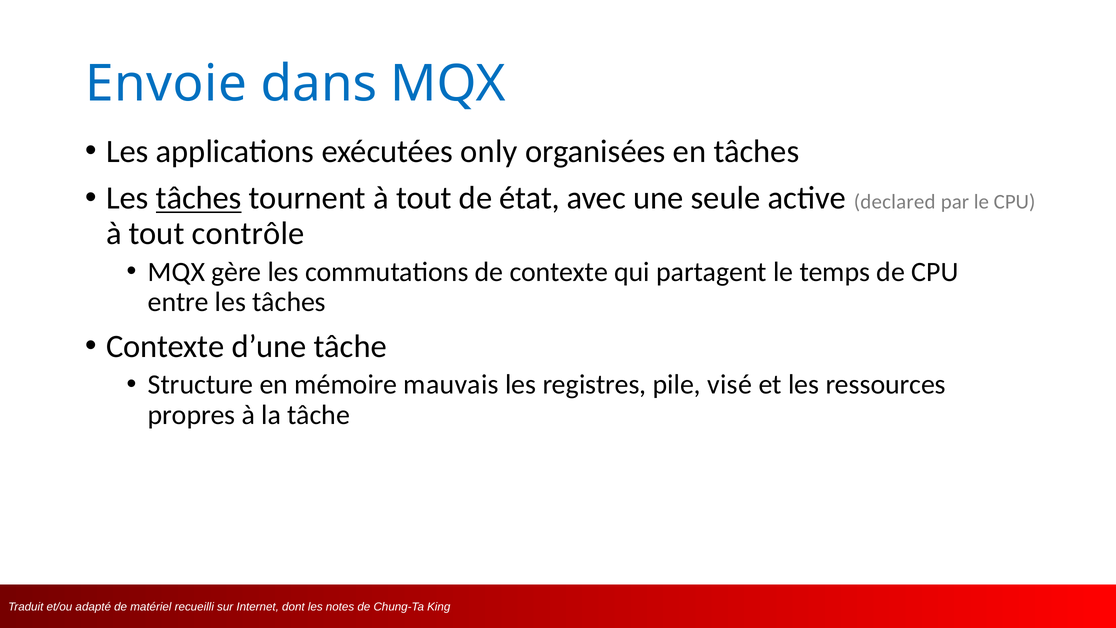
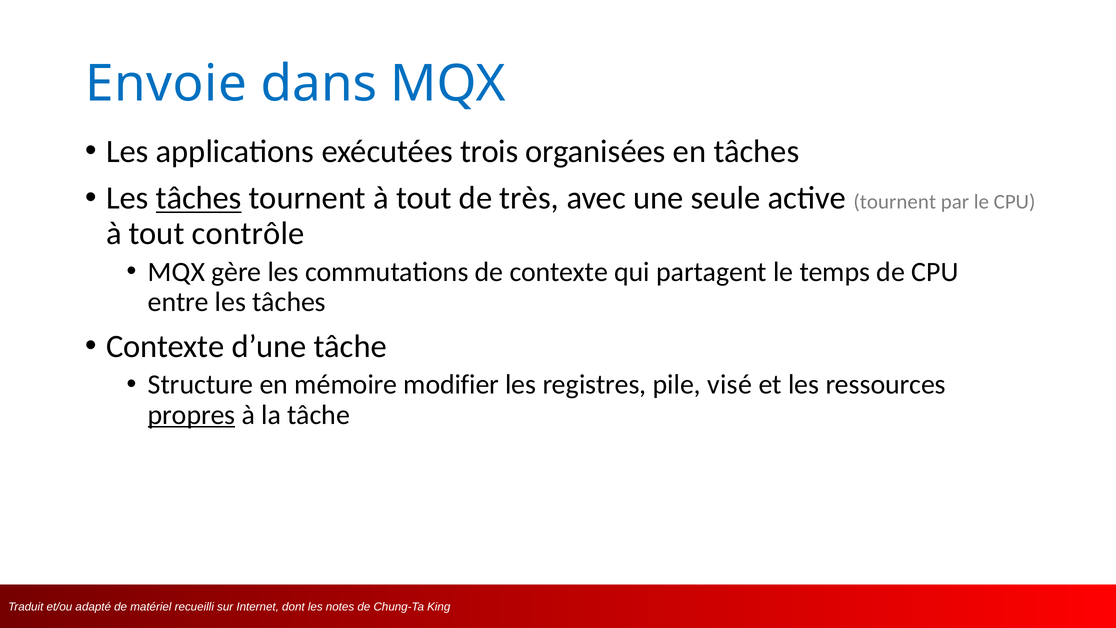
only: only -> trois (489, 151)
état: état -> très (529, 198)
active declared: declared -> tournent (895, 202)
mauvais: mauvais -> modifier (451, 385)
propres underline: none -> present (192, 415)
